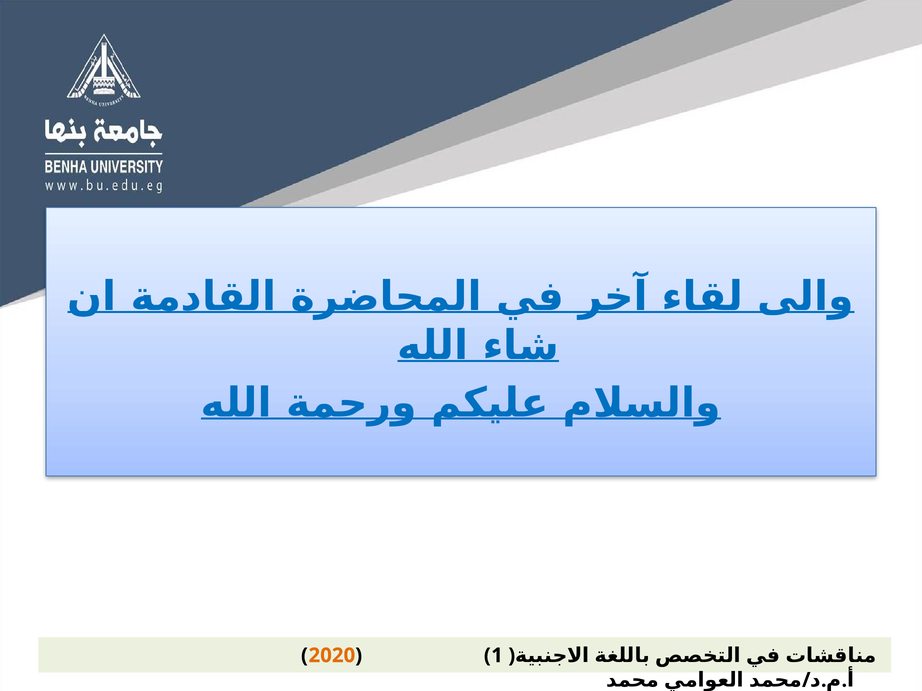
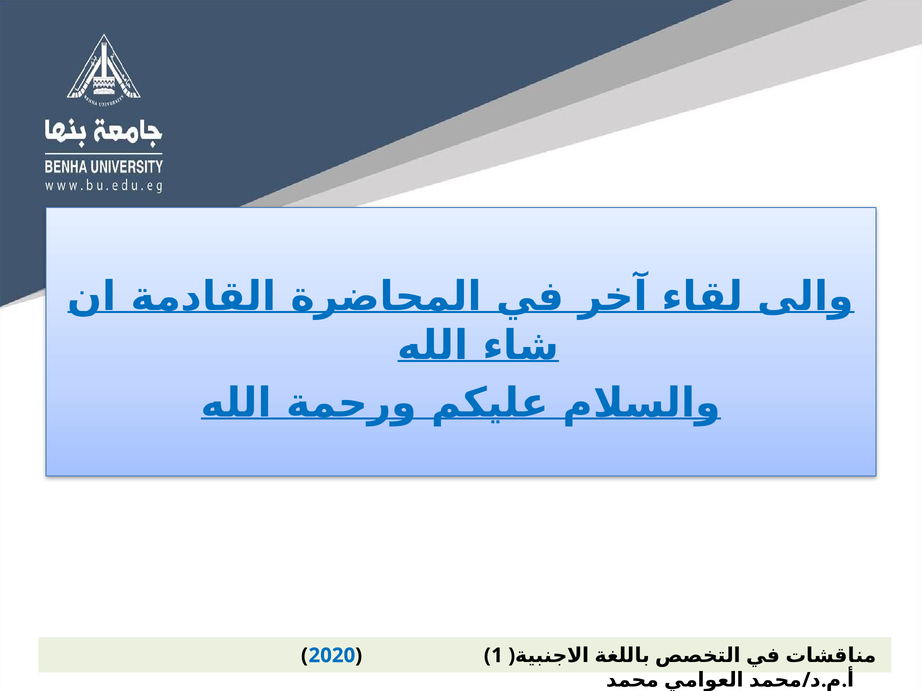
2020 colour: orange -> blue (332, 656)
